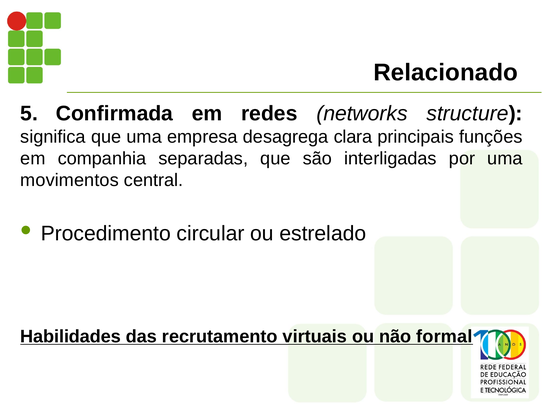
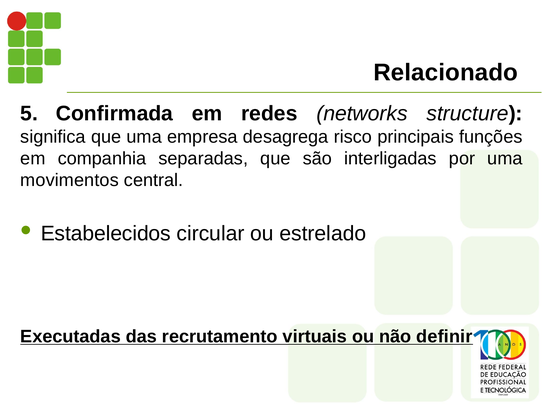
clara: clara -> risco (353, 137)
Procedimento: Procedimento -> Estabelecidos (106, 234)
Habilidades: Habilidades -> Executadas (71, 337)
formal: formal -> definir (444, 337)
